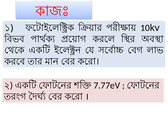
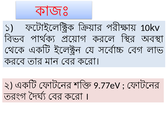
7.77eV: 7.77eV -> 9.77eV (107, 85)
